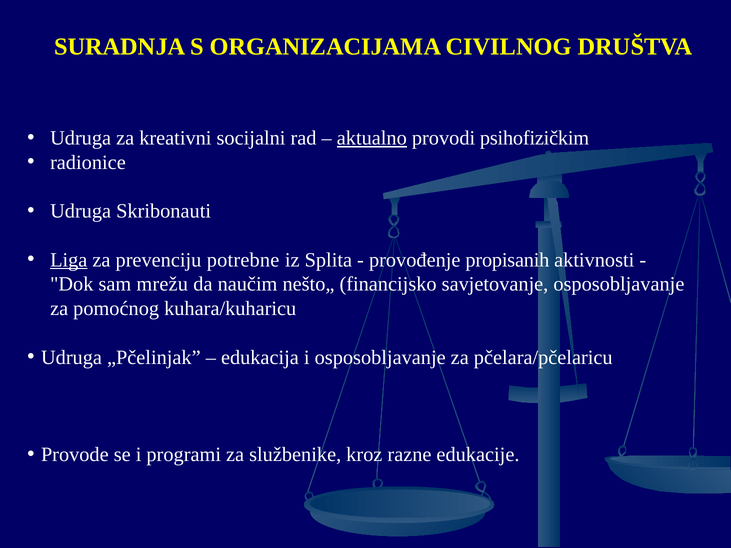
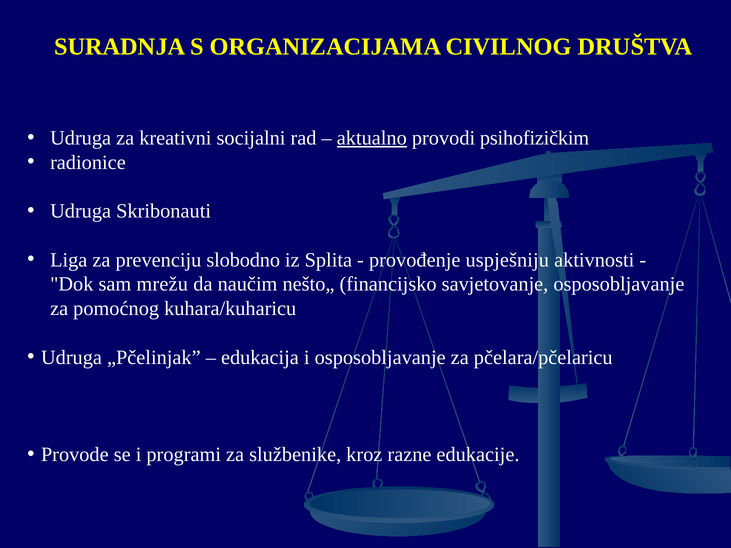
Liga underline: present -> none (69, 260)
potrebne: potrebne -> slobodno (243, 260)
propisanih: propisanih -> uspješniju (507, 260)
